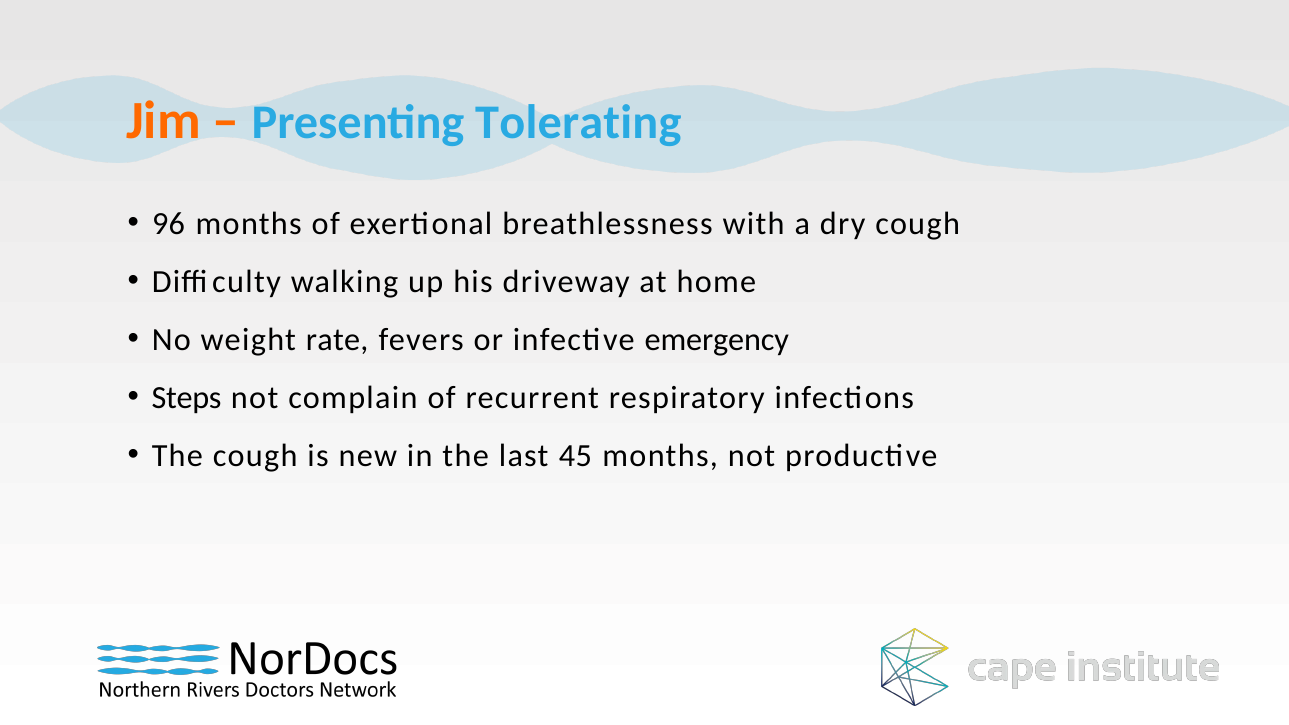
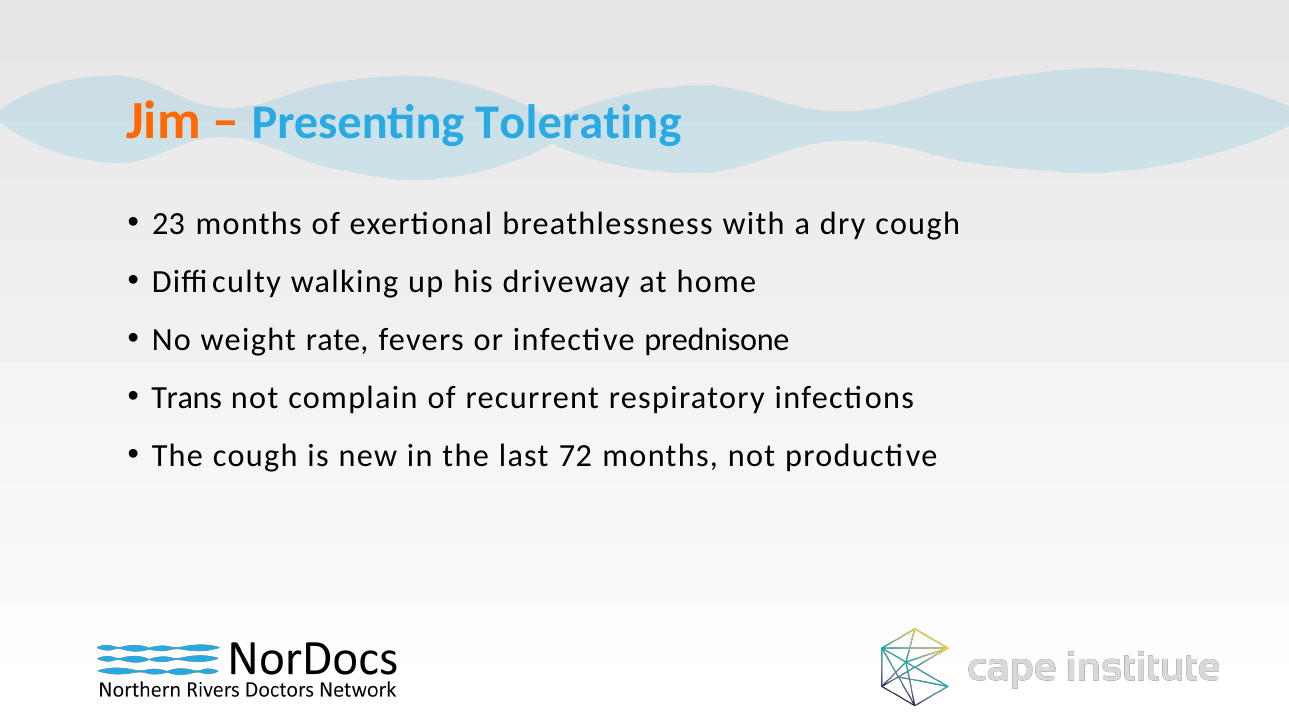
96: 96 -> 23 (169, 224)
emergency: emergency -> prednisone (717, 340)
Steps: Steps -> Trans (187, 398)
45: 45 -> 72 (575, 456)
